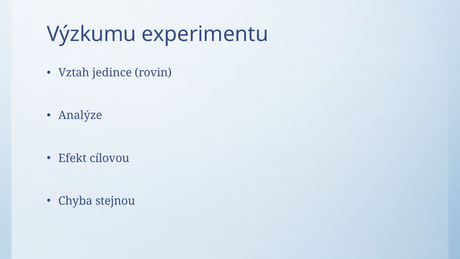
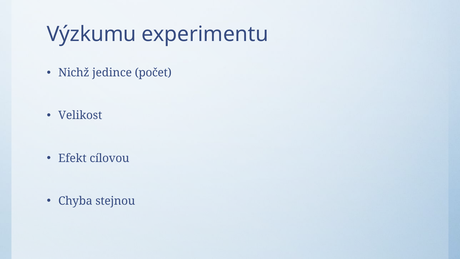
Vztah: Vztah -> Nichž (74, 73)
rovin: rovin -> počet (153, 73)
Analýze: Analýze -> Velikost (80, 115)
